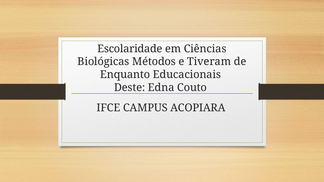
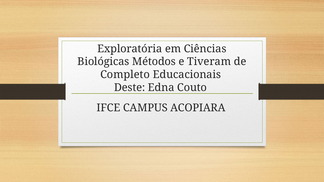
Escolaridade: Escolaridade -> Exploratória (130, 49)
Enquanto: Enquanto -> Completo (125, 75)
